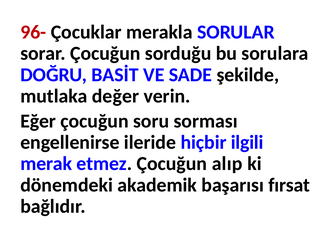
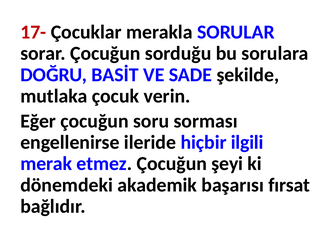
96-: 96- -> 17- (33, 32)
değer: değer -> çocuk (115, 96)
alıp: alıp -> şeyi (227, 164)
